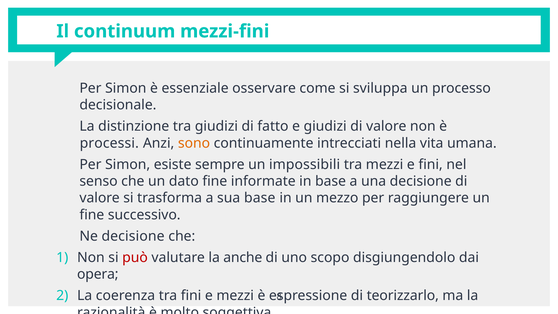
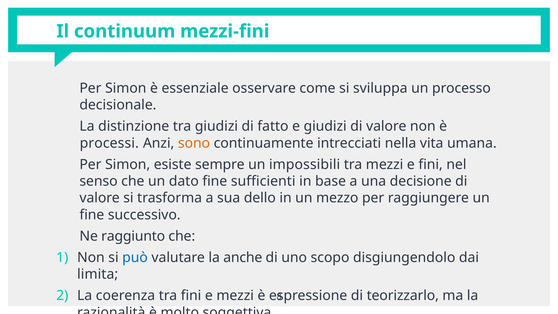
informate: informate -> sufficienti (263, 181)
sua base: base -> dello (260, 198)
Ne decisione: decisione -> raggiunto (133, 236)
può colour: red -> blue (135, 257)
opera: opera -> limita (98, 274)
